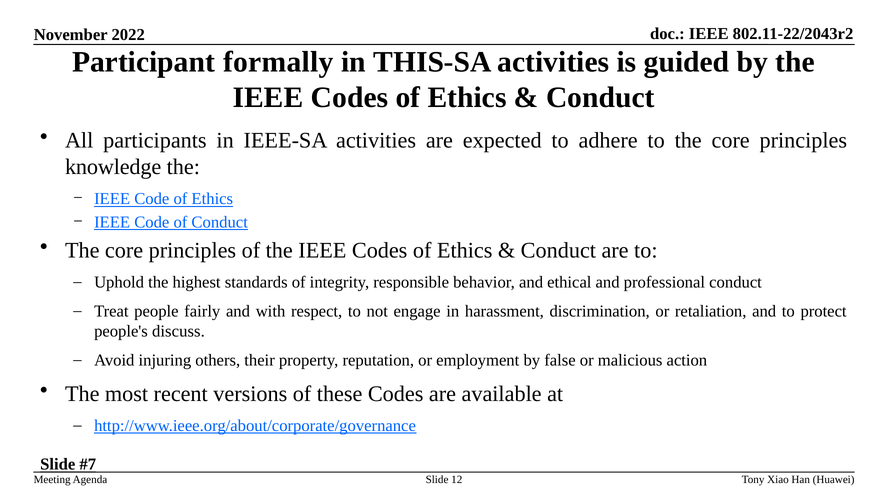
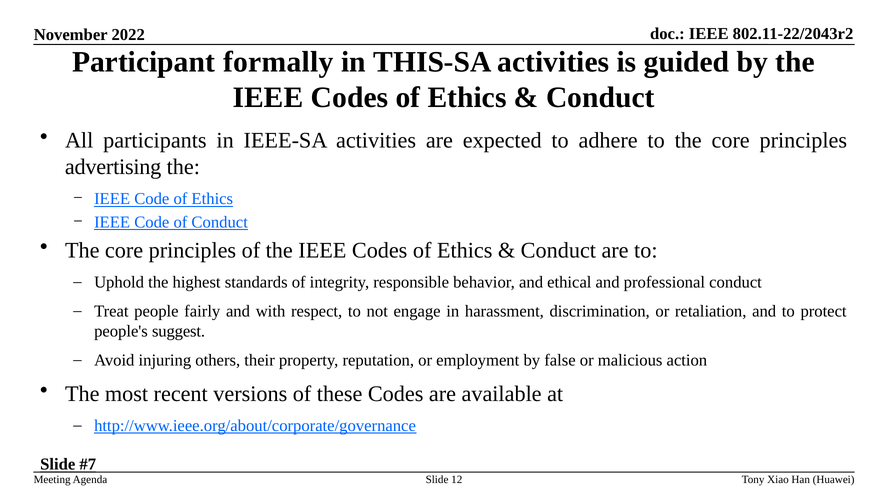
knowledge: knowledge -> advertising (113, 167)
discuss: discuss -> suggest (179, 331)
